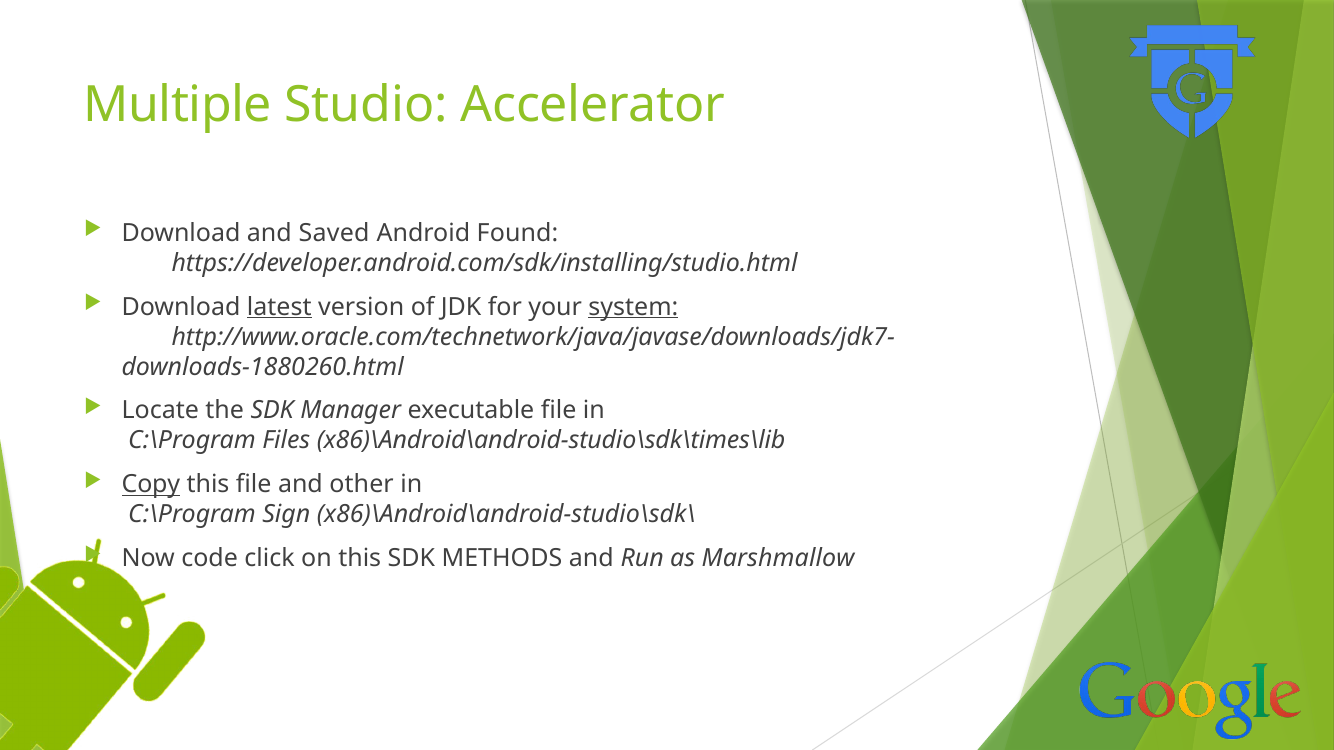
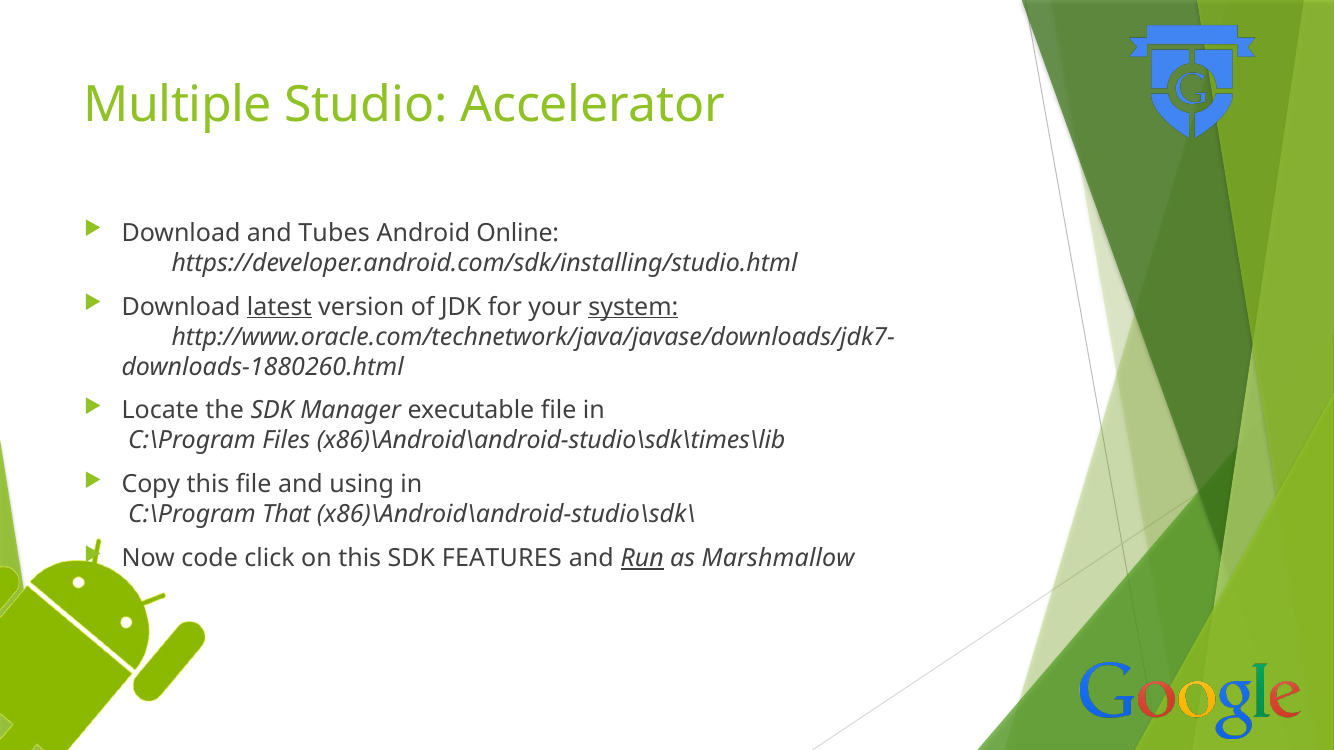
Saved: Saved -> Tubes (334, 233)
Found: Found -> Online (518, 233)
Copy underline: present -> none (151, 485)
other: other -> using (362, 485)
Sign: Sign -> That (286, 515)
METHODS: METHODS -> FEATURES (502, 559)
Run underline: none -> present (642, 559)
